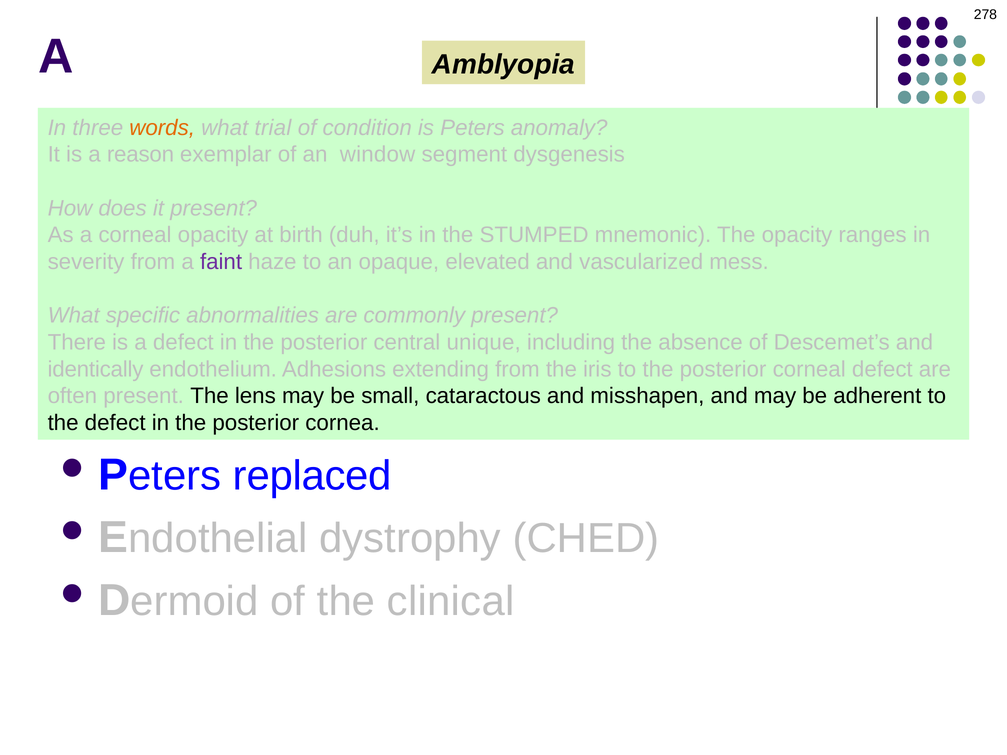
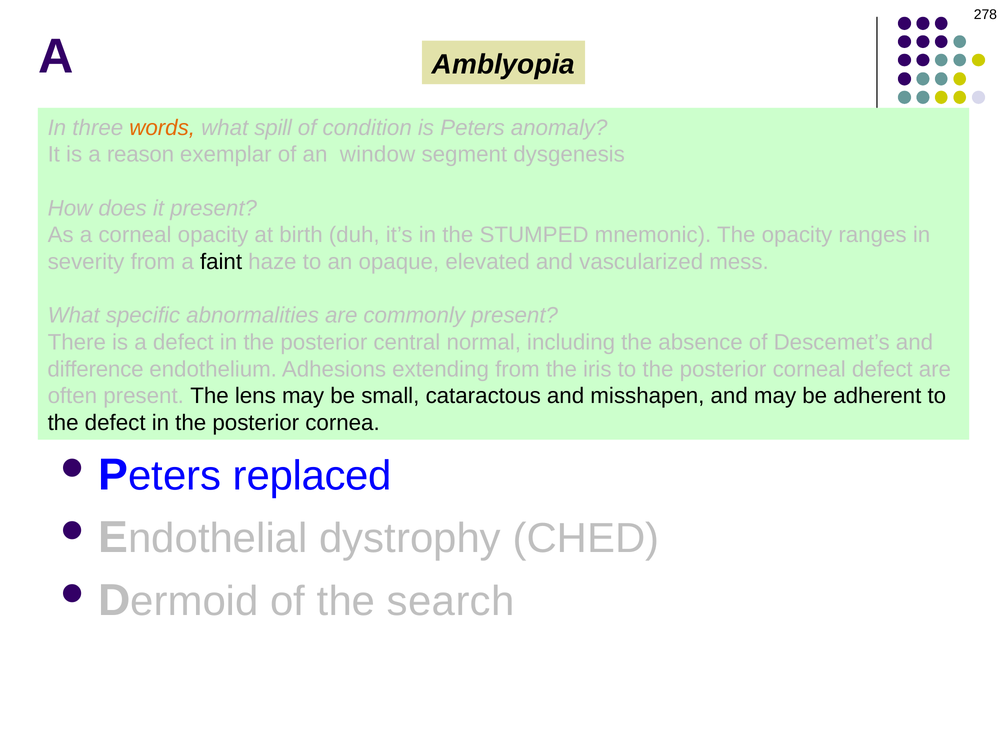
trial: trial -> spill (273, 128)
faint colour: purple -> black (221, 262)
unique: unique -> normal (484, 342)
identically: identically -> difference (96, 369)
clinical: clinical -> search (451, 601)
